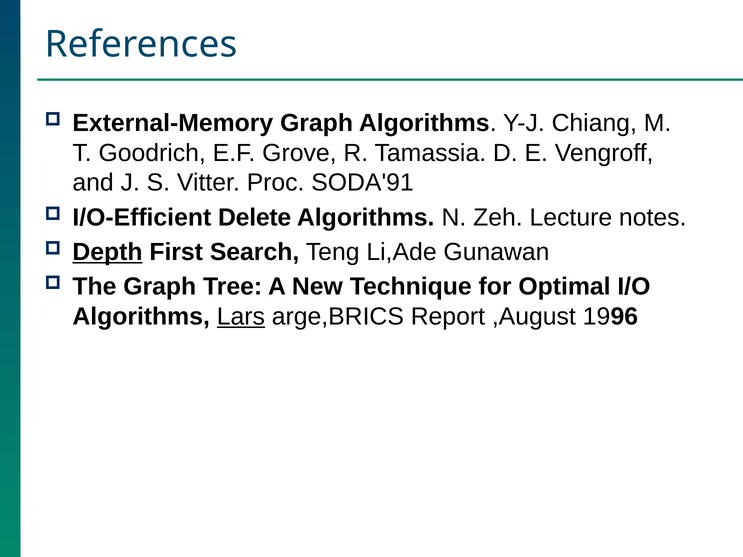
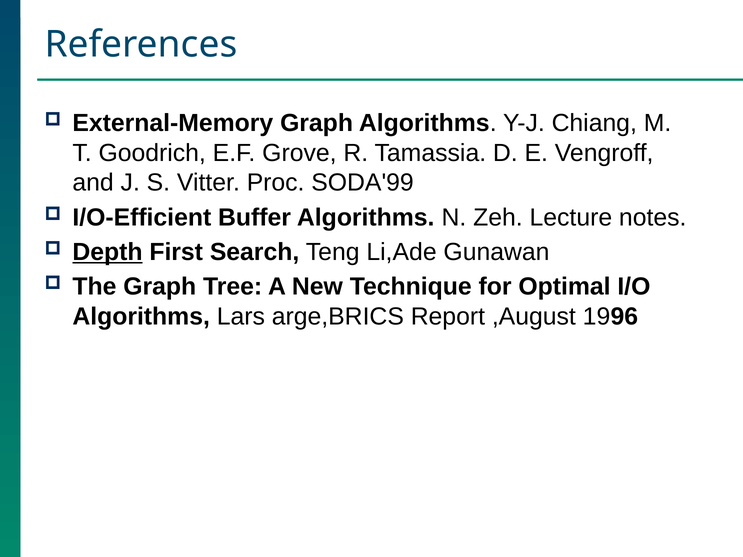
SODA'91: SODA'91 -> SODA'99 (363, 183)
Delete: Delete -> Buffer (255, 217)
Lars underline: present -> none (241, 317)
